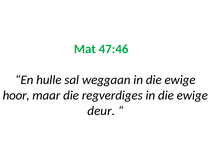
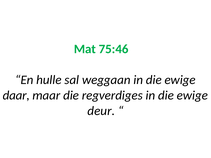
47:46: 47:46 -> 75:46 (114, 49)
hoor: hoor -> daar (16, 95)
